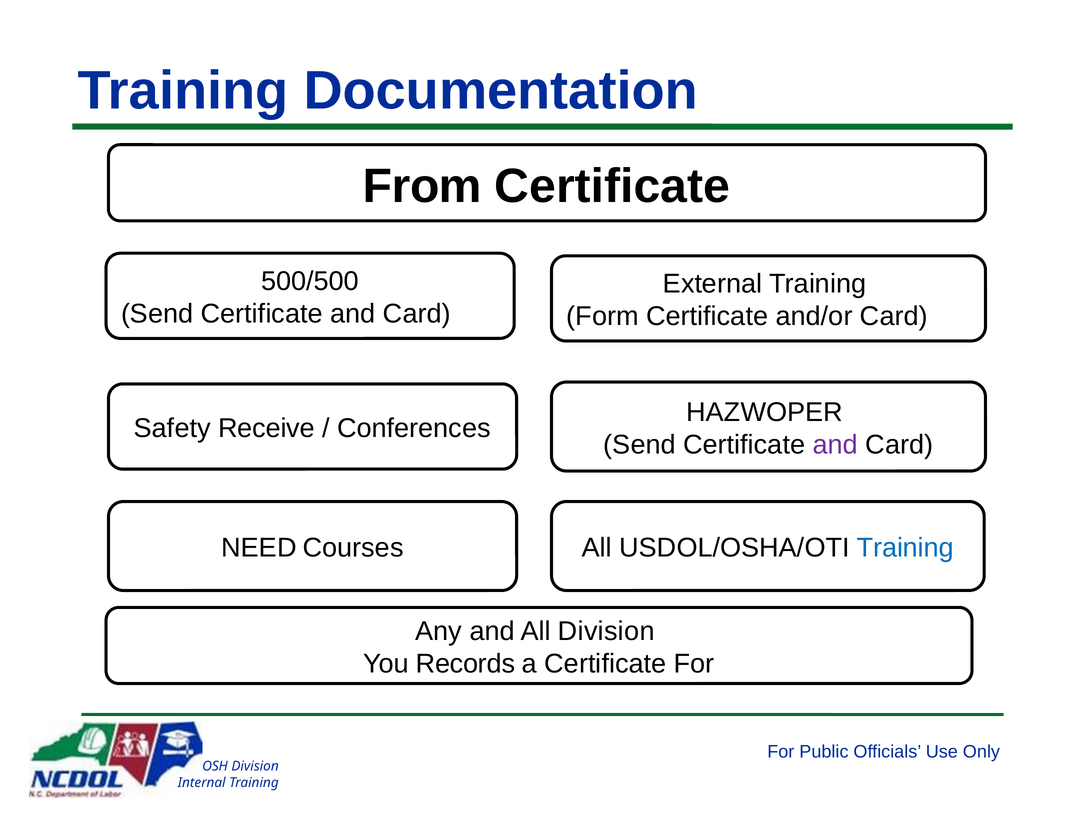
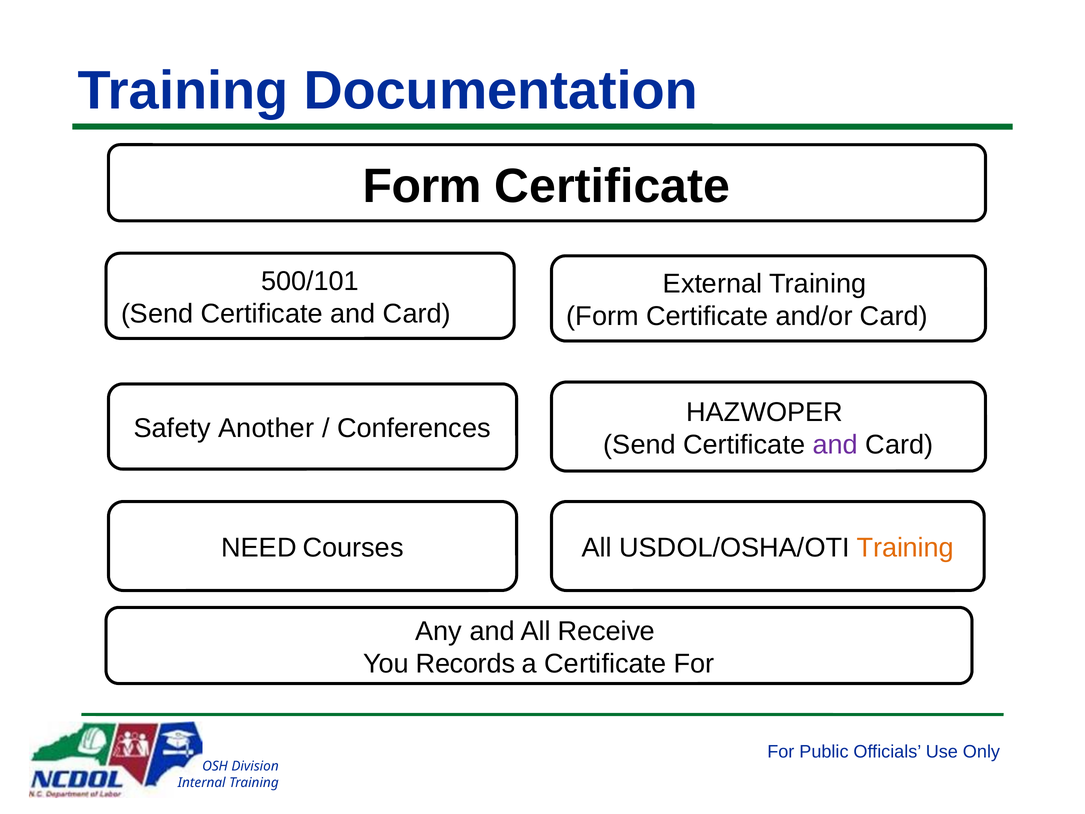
From: From -> Form (422, 186)
500/500: 500/500 -> 500/101 (310, 281)
Receive: Receive -> Another (266, 428)
Training colour: blue -> orange (905, 548)
All Division: Division -> Receive (606, 631)
